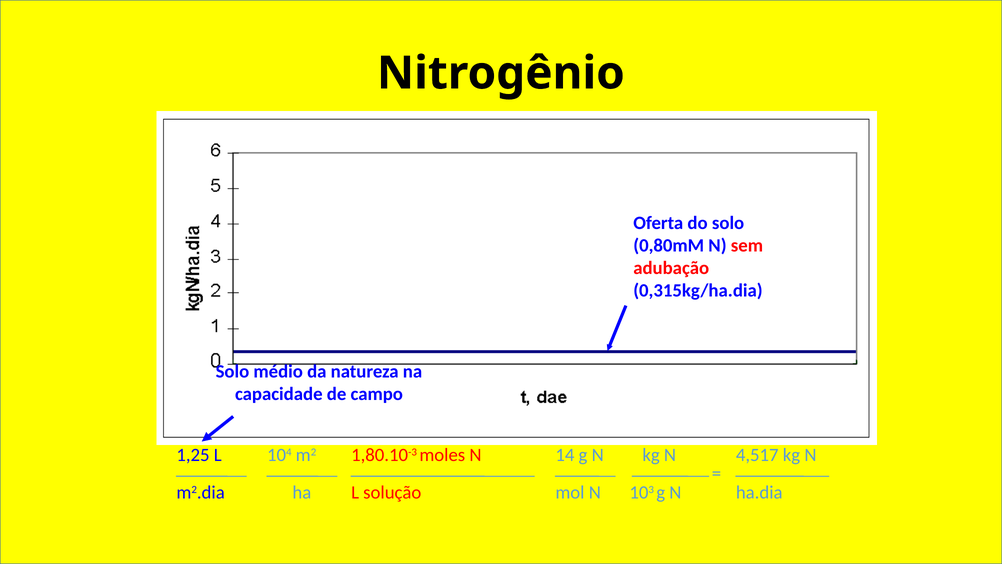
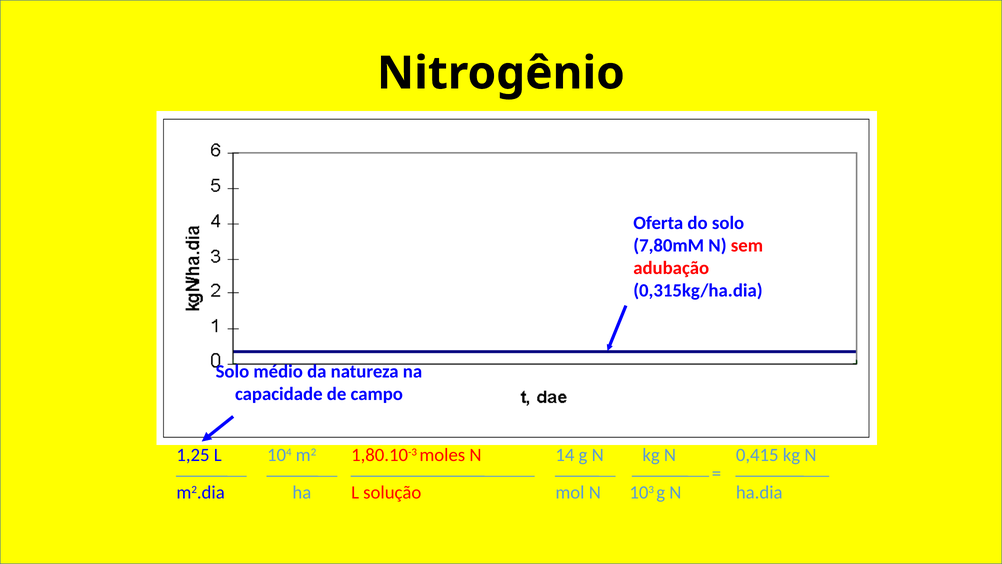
0,80mM: 0,80mM -> 7,80mM (669, 245)
4,517: 4,517 -> 0,415 (757, 455)
